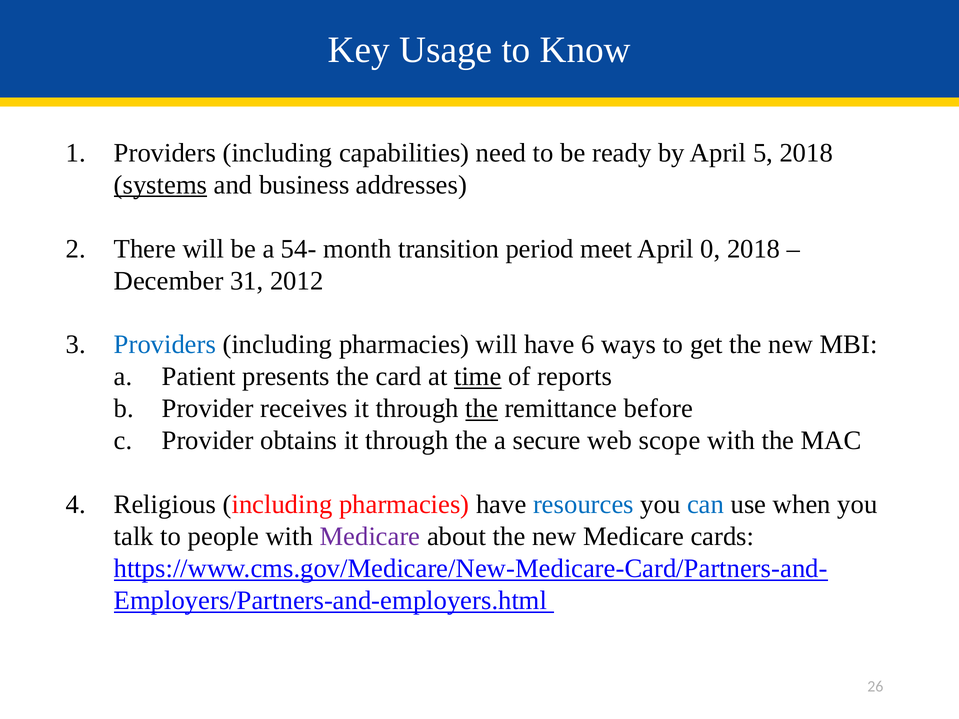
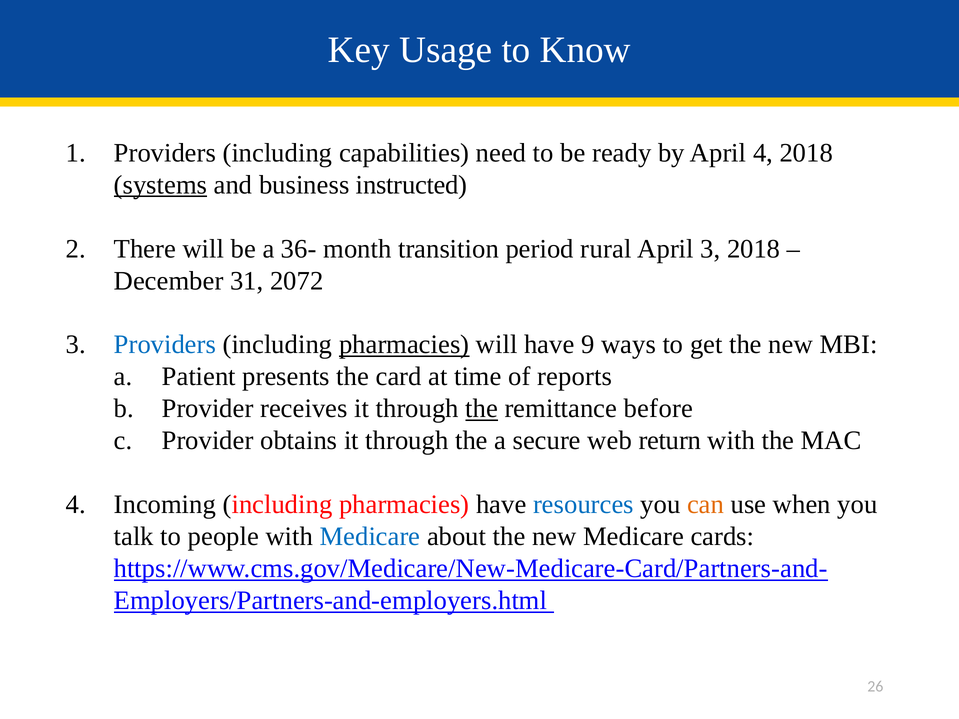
April 5: 5 -> 4 (763, 153)
addresses: addresses -> instructed (412, 185)
54-: 54- -> 36- (299, 249)
meet: meet -> rural (606, 249)
April 0: 0 -> 3 (710, 249)
2012: 2012 -> 2072 (297, 281)
pharmacies underline: none -> present (404, 345)
6: 6 -> 9 (588, 345)
time underline: present -> none (478, 377)
scope: scope -> return (670, 441)
Religious: Religious -> Incoming (165, 505)
can colour: blue -> orange (706, 505)
Medicare colour: purple -> blue (370, 537)
